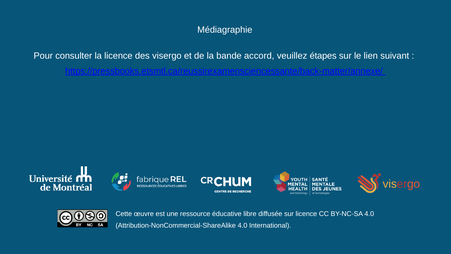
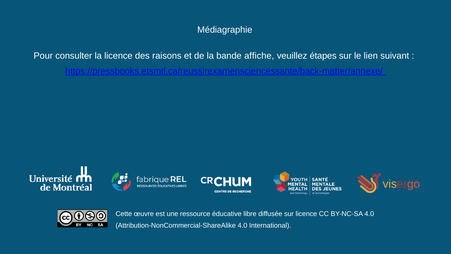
des visergo: visergo -> raisons (167, 56)
accord: accord -> affiche (259, 56)
